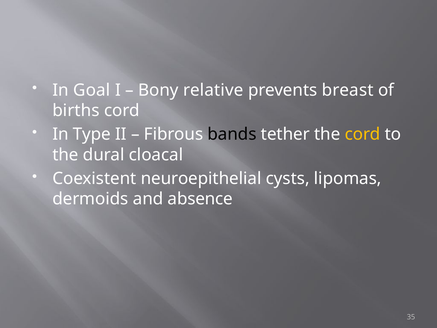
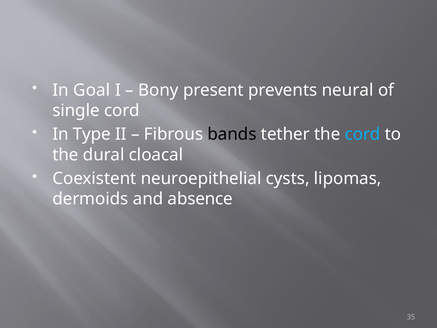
relative: relative -> present (213, 90)
breast: breast -> neural (348, 90)
births: births -> single (76, 110)
cord colour: yellow -> light blue (363, 134)
